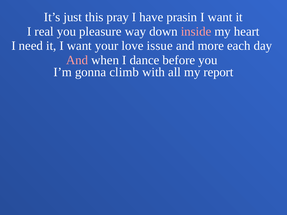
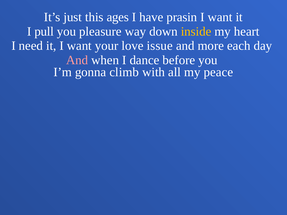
pray: pray -> ages (118, 17)
real: real -> pull (44, 31)
inside colour: pink -> yellow (196, 31)
report: report -> peace (218, 72)
